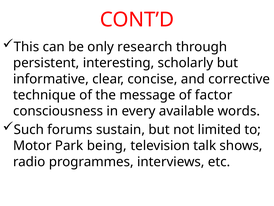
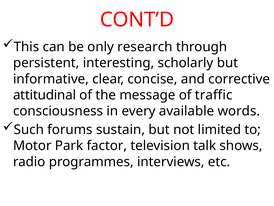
technique: technique -> attitudinal (45, 95)
factor: factor -> traffic (214, 95)
being: being -> factor (107, 145)
